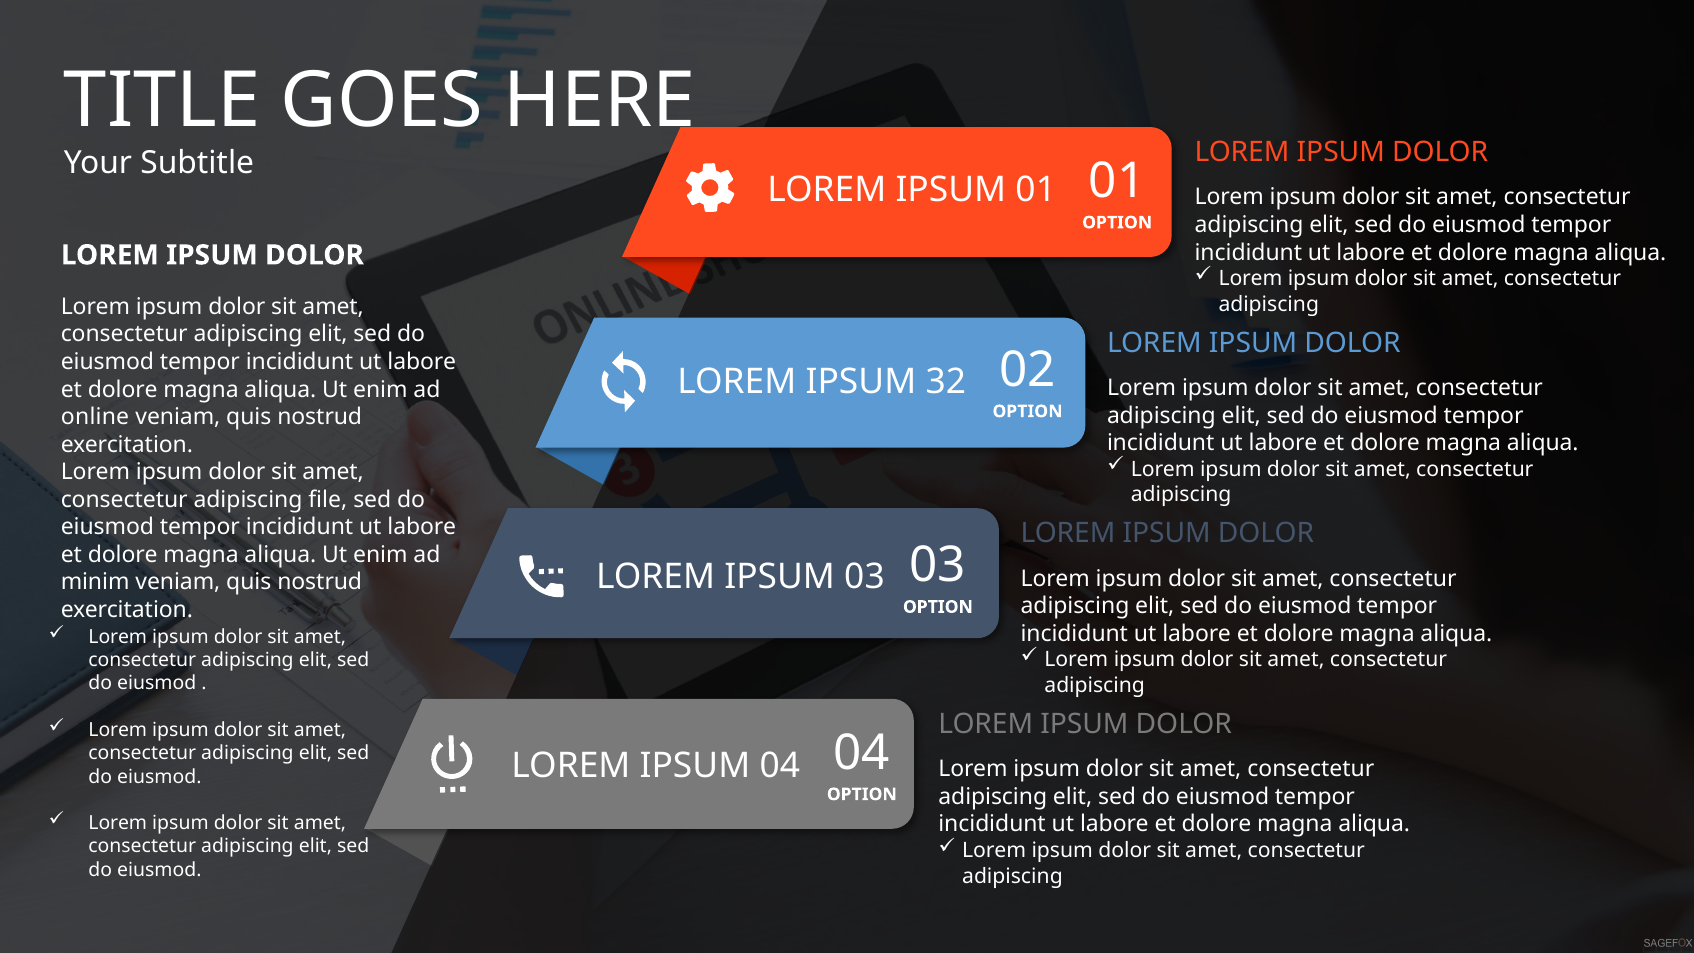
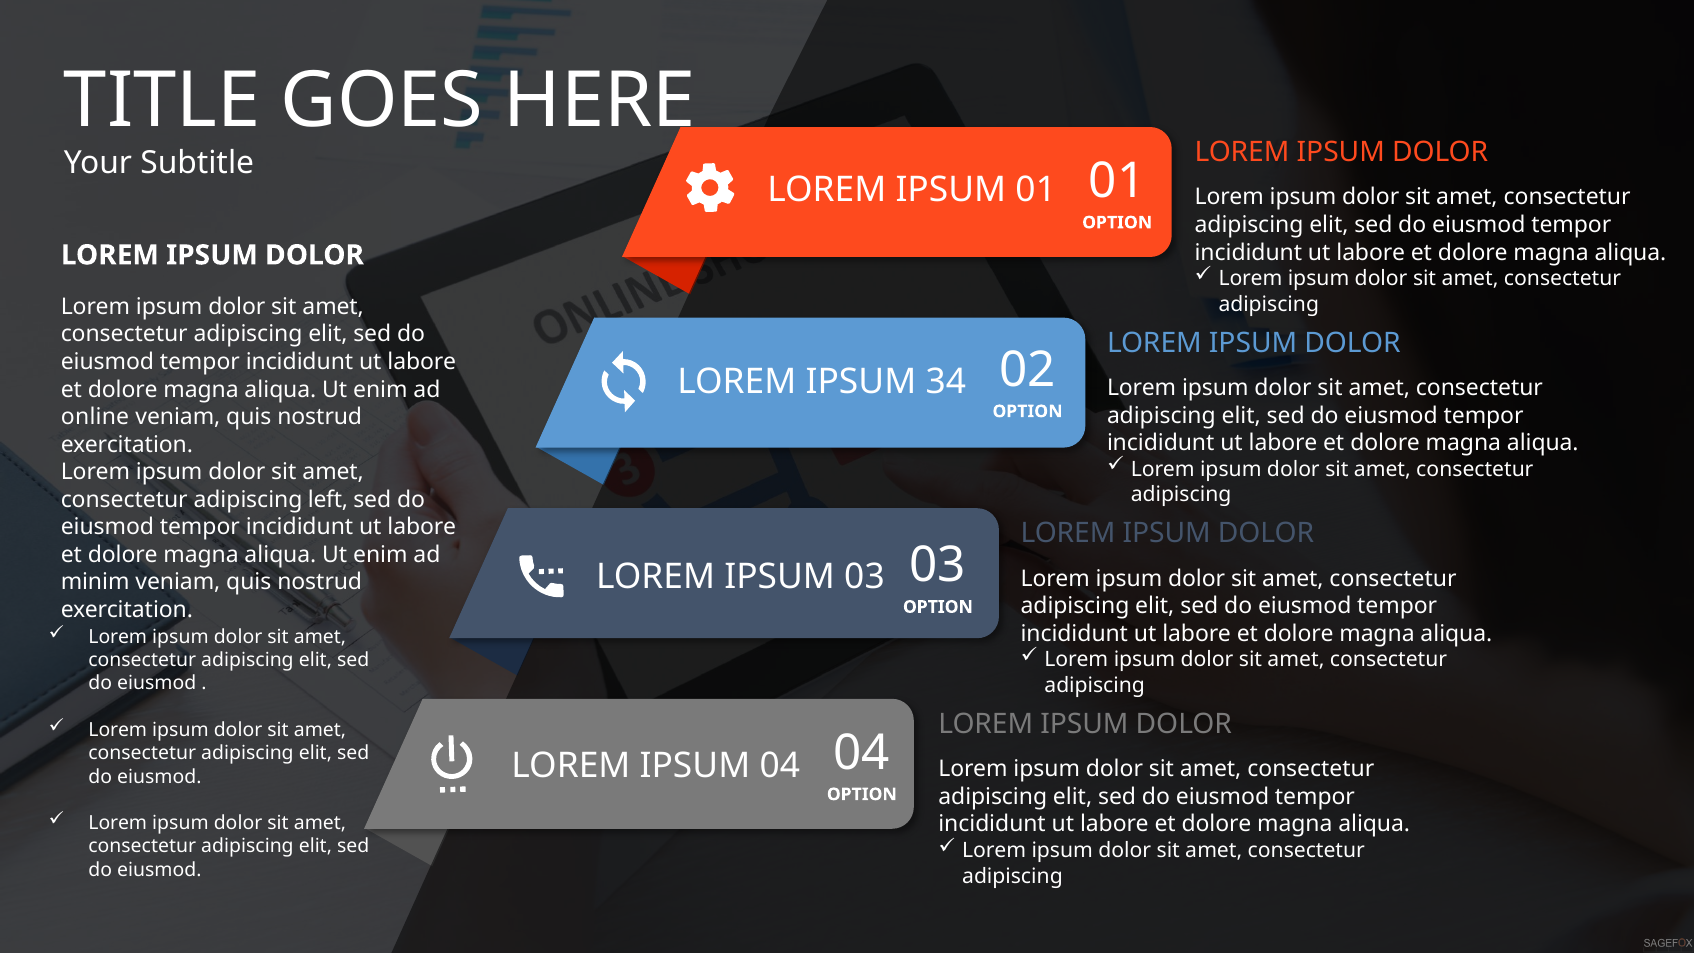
32: 32 -> 34 (946, 381)
file: file -> left (328, 500)
